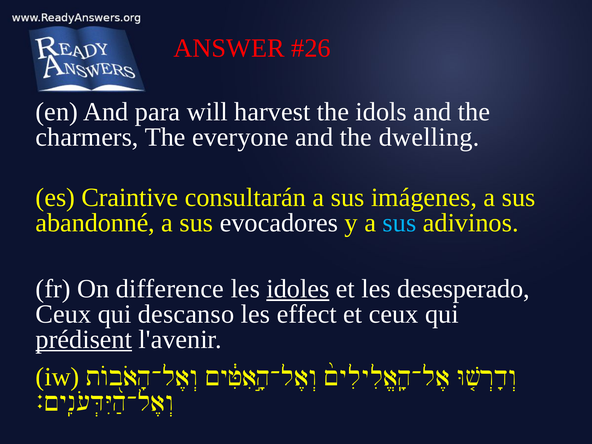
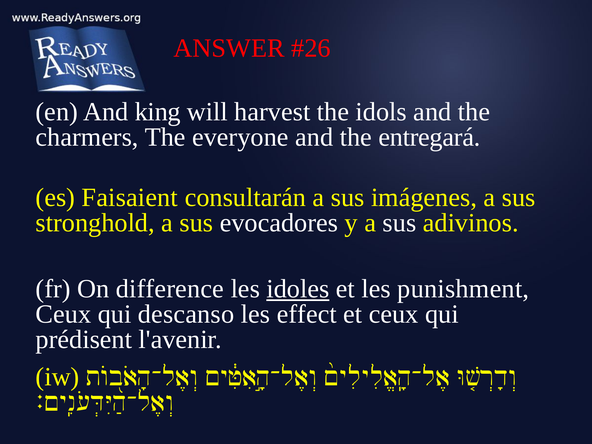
para: para -> king (158, 112)
dwelling: dwelling -> entregará (429, 137)
Craintive: Craintive -> Faisaient (130, 198)
abandonné: abandonné -> stronghold (95, 223)
sus colour: light blue -> white (399, 223)
desesperado: desesperado -> punishment (463, 289)
prédisent underline: present -> none (84, 339)
